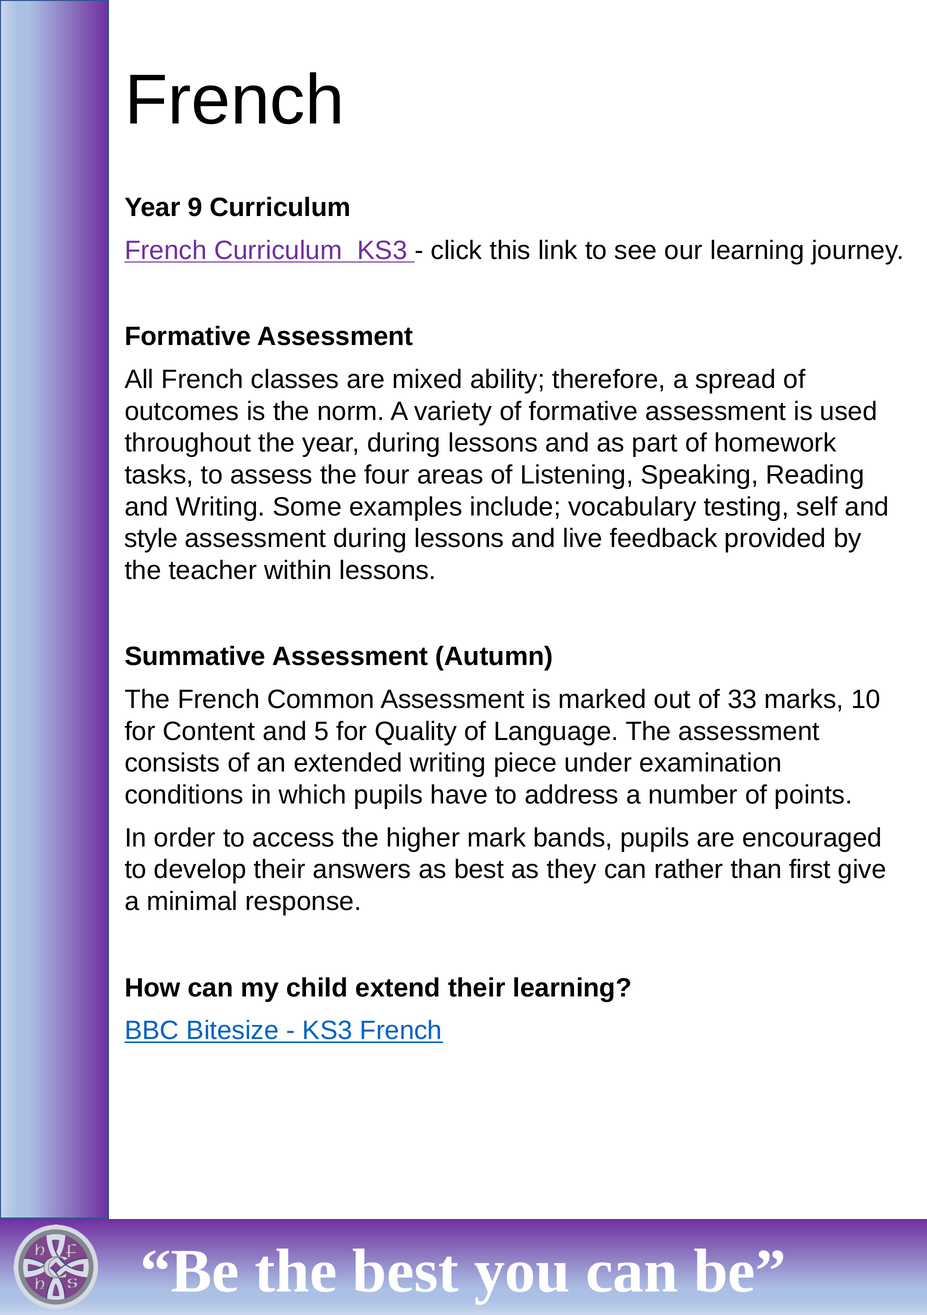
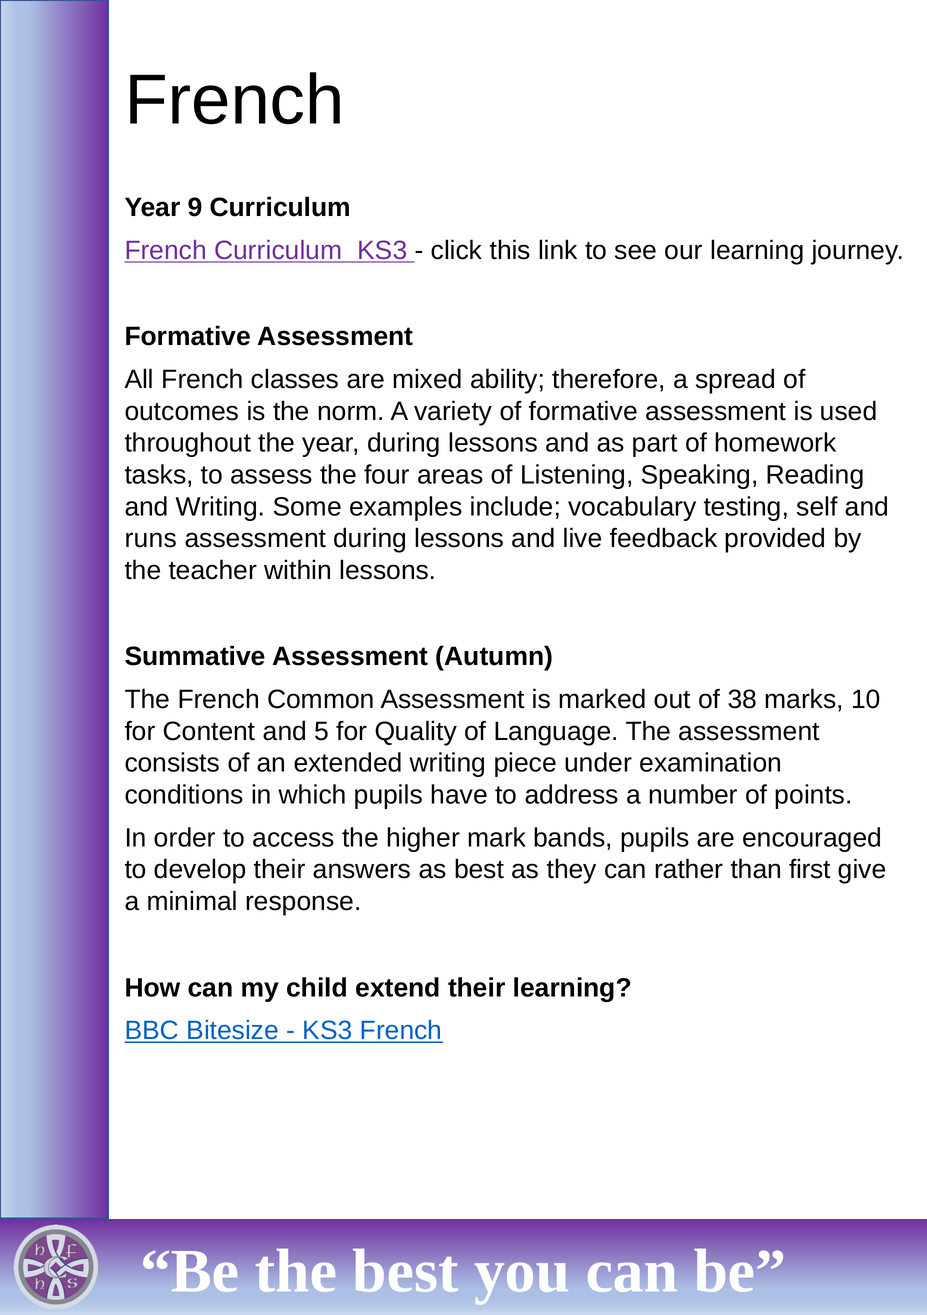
style: style -> runs (151, 539)
33: 33 -> 38 (742, 700)
